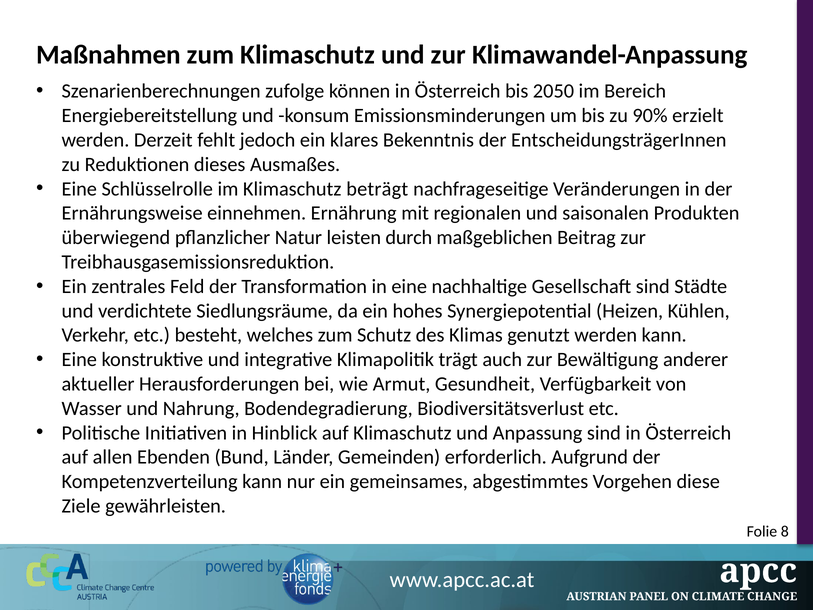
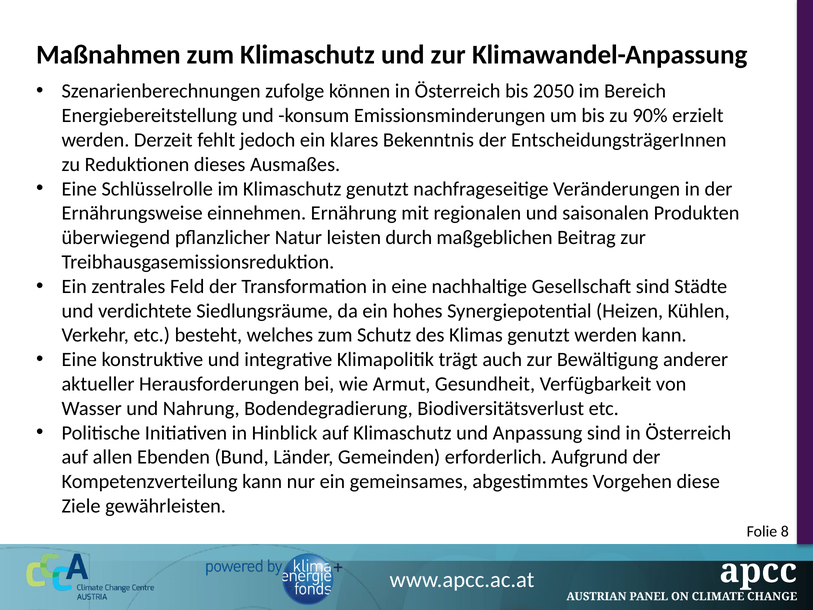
Klimaschutz beträgt: beträgt -> genutzt (377, 189)
